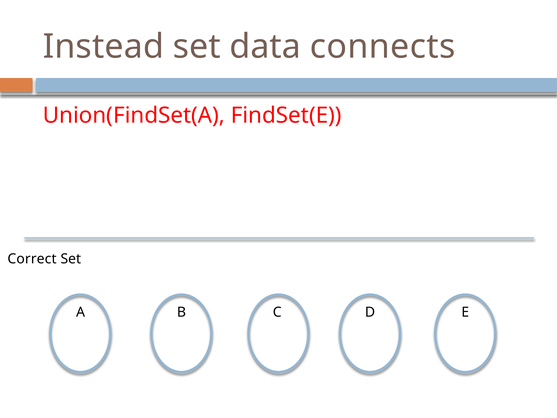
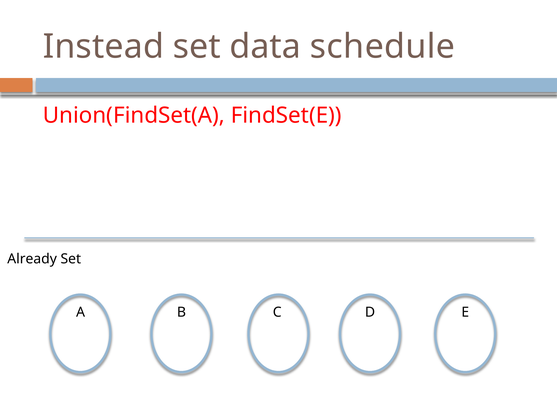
connects: connects -> schedule (383, 46)
Correct: Correct -> Already (32, 259)
